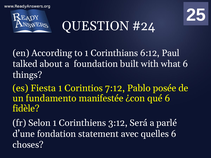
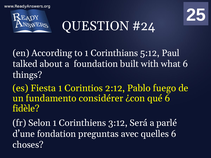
6:12: 6:12 -> 5:12 (150, 53)
7:12: 7:12 -> 2:12 (115, 88)
posée: posée -> fuego (165, 88)
manifestée: manifestée -> considérer (101, 99)
statement: statement -> preguntas (98, 134)
